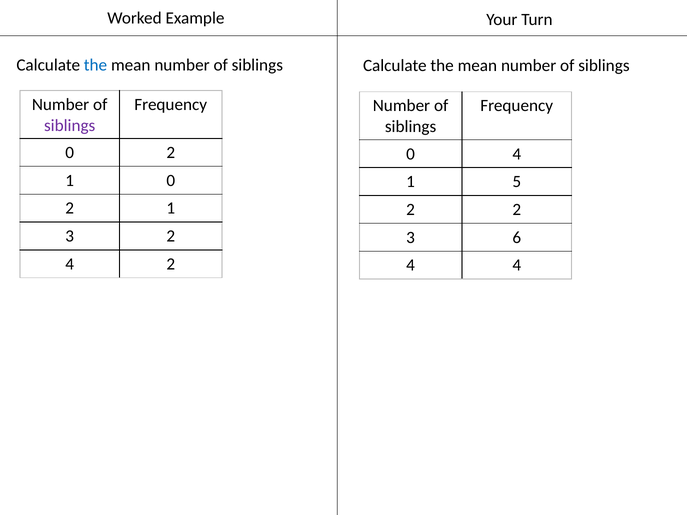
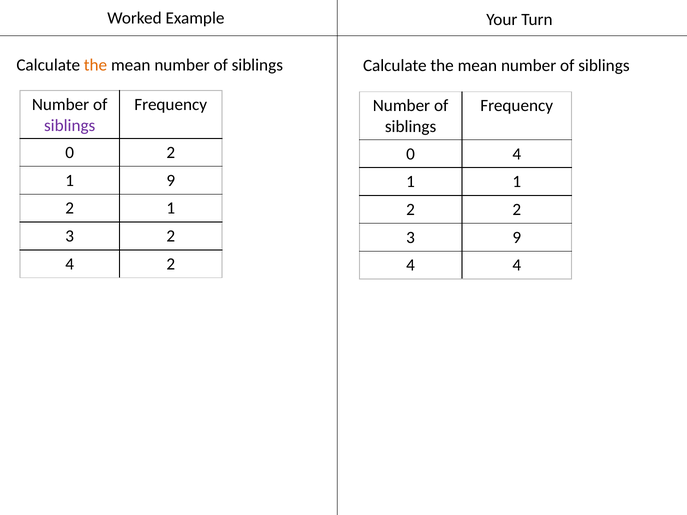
the colour: blue -> orange (96, 65)
1 0: 0 -> 9 (171, 181)
1 5: 5 -> 1 (517, 182)
3 6: 6 -> 9 (517, 238)
